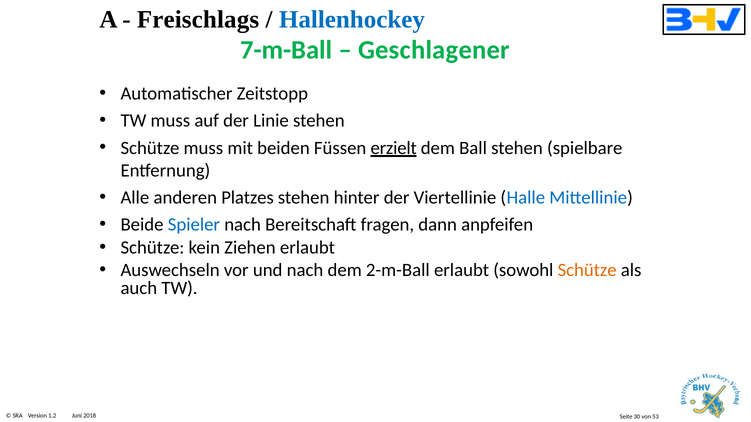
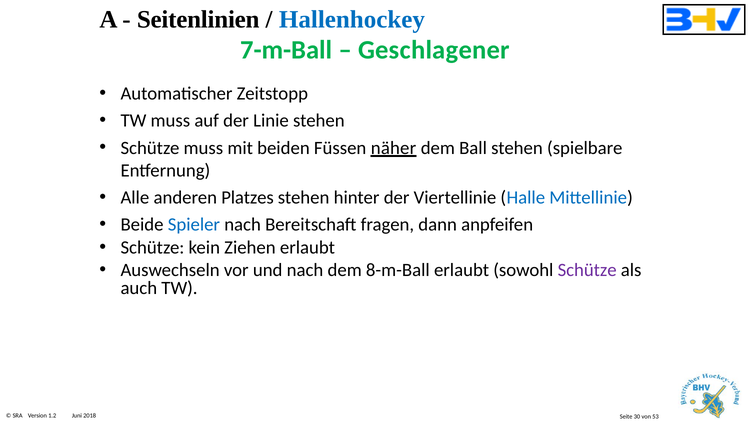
Freischlags: Freischlags -> Seitenlinien (198, 20)
erzielt: erzielt -> näher (394, 148)
2-m-Ball: 2-m-Ball -> 8-m-Ball (398, 271)
Schütze colour: orange -> purple (587, 271)
